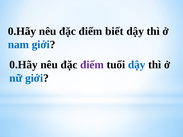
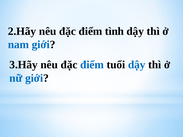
0.Hãy: 0.Hãy -> 2.Hãy (22, 31)
biết: biết -> tình (114, 31)
0.Hãy: 0.Hãy -> 3.Hãy (24, 65)
điểm colour: purple -> blue (92, 65)
